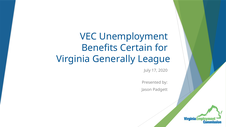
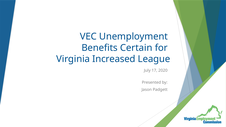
Generally: Generally -> Increased (114, 59)
